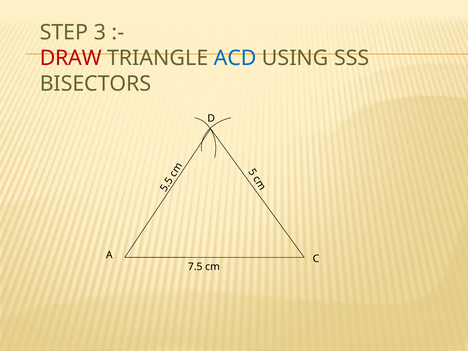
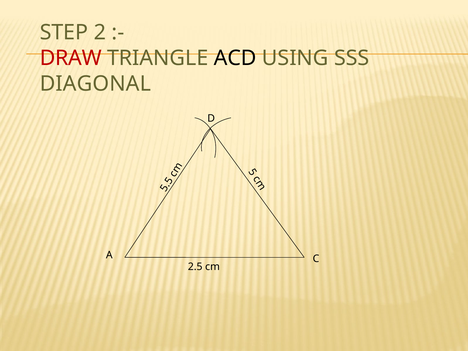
3: 3 -> 2 (100, 32)
ACD colour: blue -> black (235, 58)
BISECTORS: BISECTORS -> DIAGONAL (95, 84)
7.5: 7.5 -> 2.5 (195, 267)
